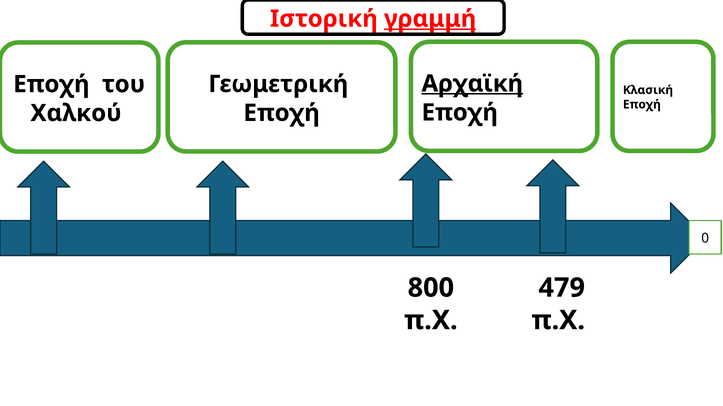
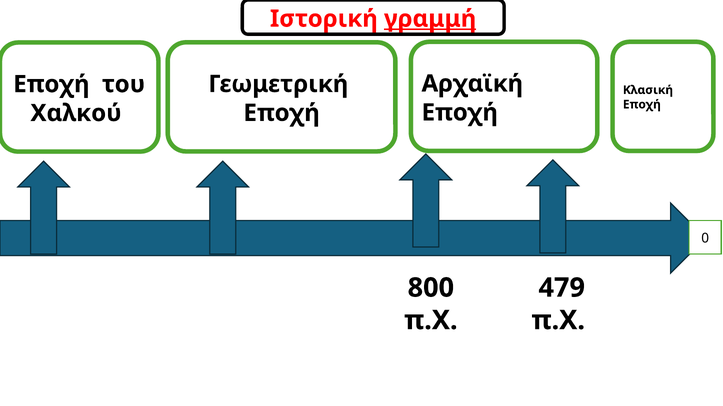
Αρχαϊκή underline: present -> none (472, 84)
